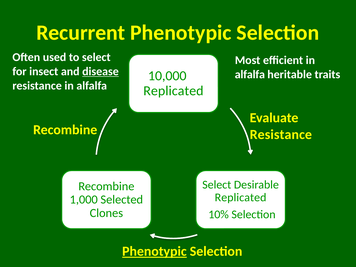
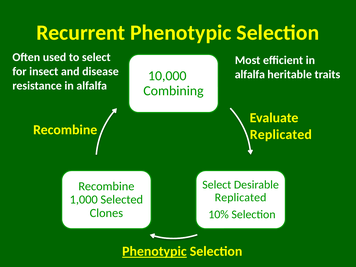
disease underline: present -> none (100, 71)
Replicated: Replicated -> Combining (173, 91)
Resistance: Resistance -> Replicated (281, 134)
